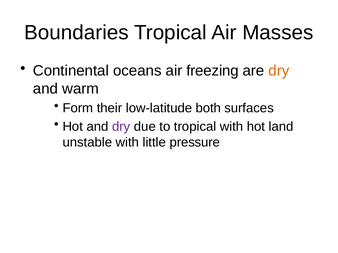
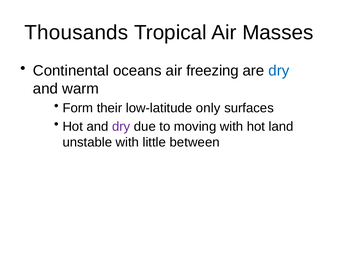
Boundaries: Boundaries -> Thousands (76, 33)
dry colour: orange -> blue (279, 71)
both: both -> only (208, 108)
to tropical: tropical -> moving (195, 127)
pressure: pressure -> between (195, 143)
